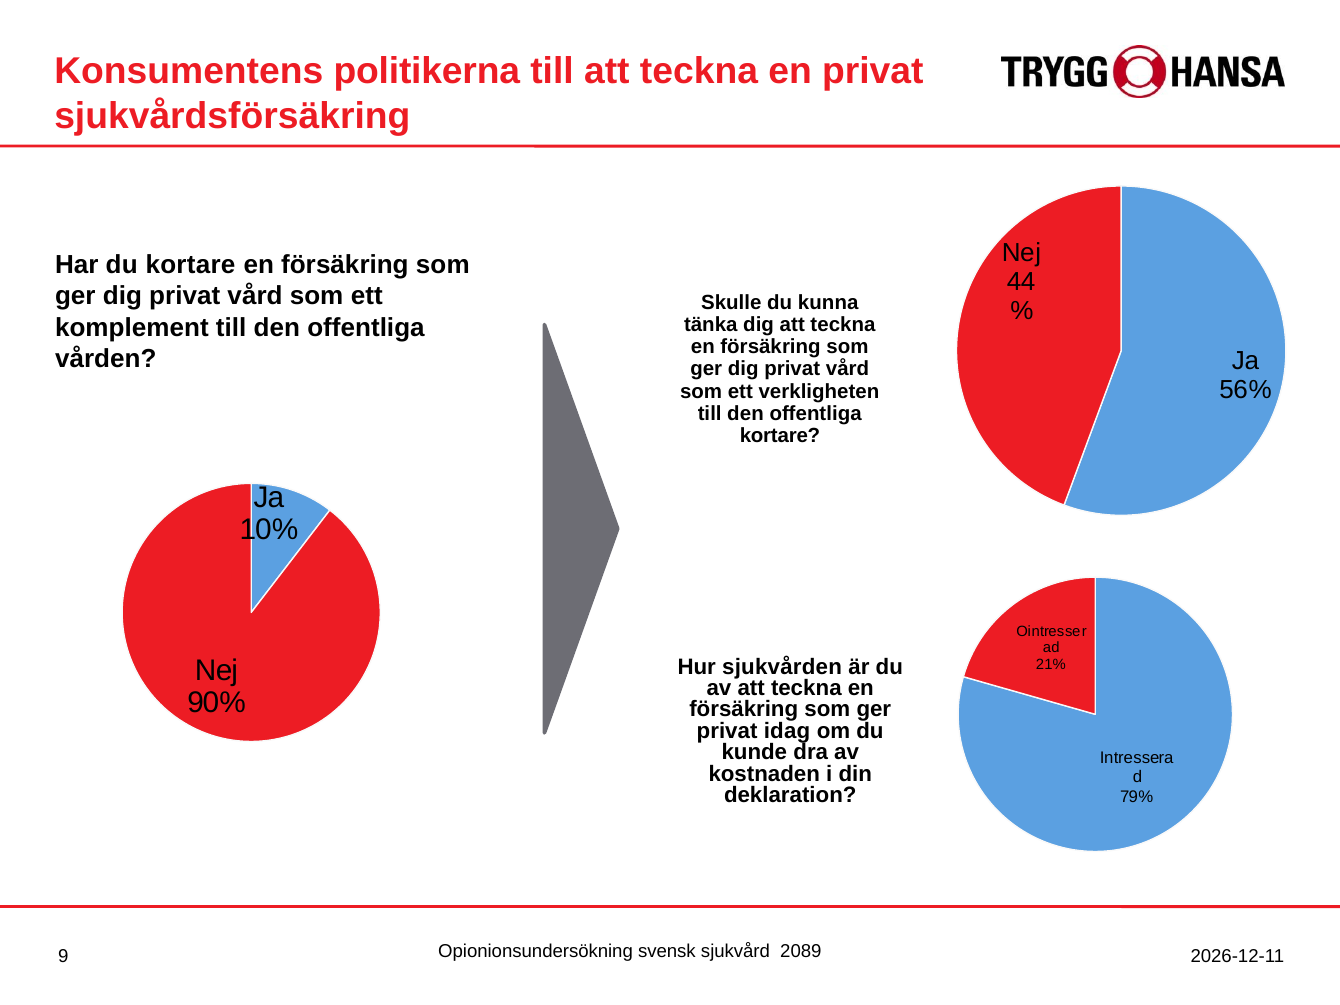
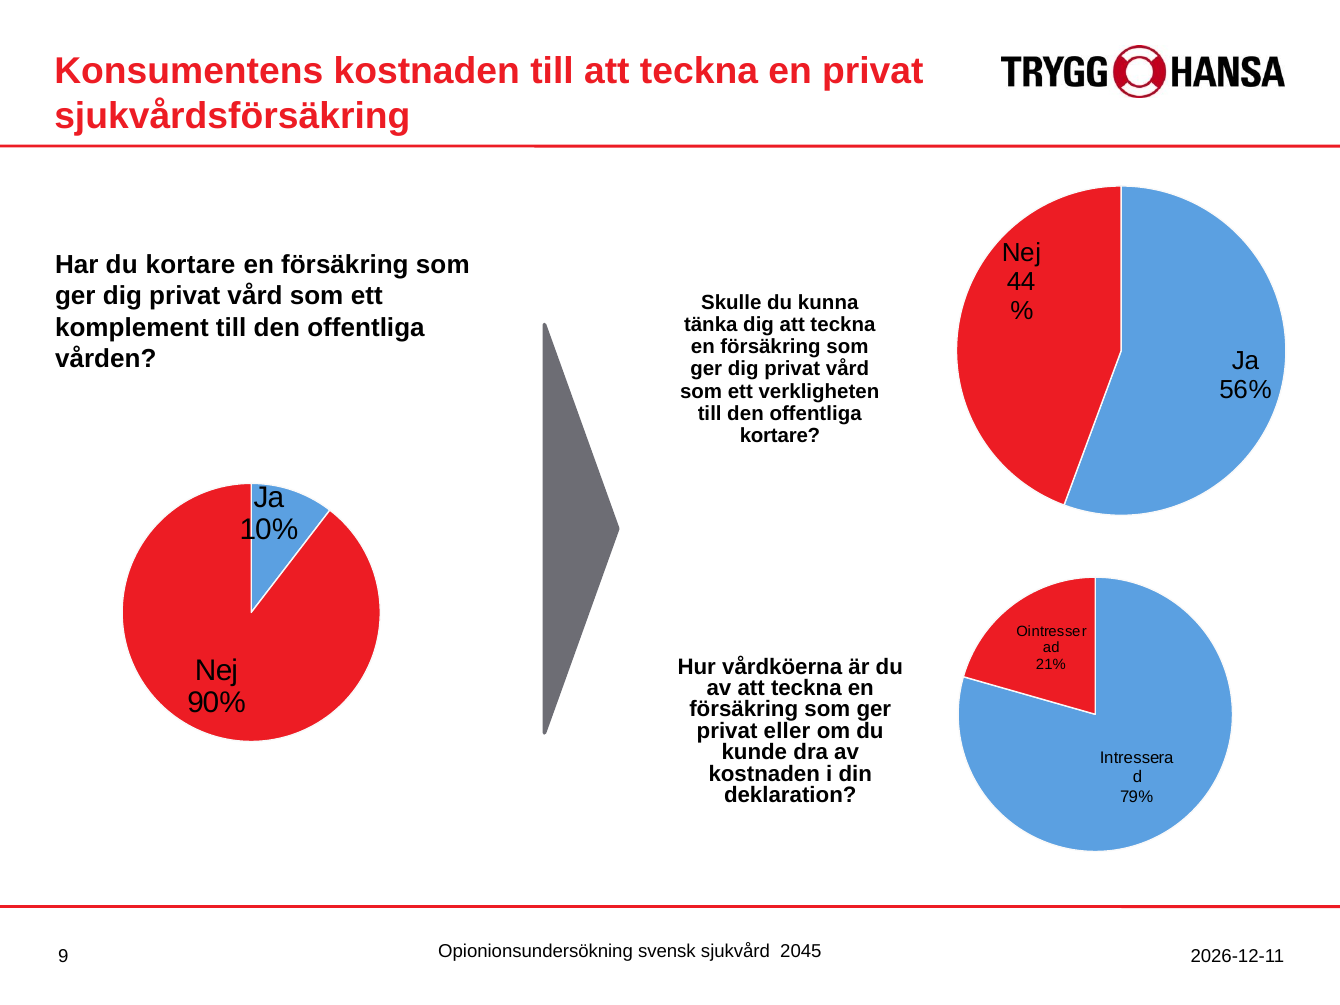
Konsumentens politikerna: politikerna -> kostnaden (427, 72)
sjukvården: sjukvården -> vårdköerna (782, 667)
idag: idag -> eller (787, 731)
2089: 2089 -> 2045 (801, 951)
